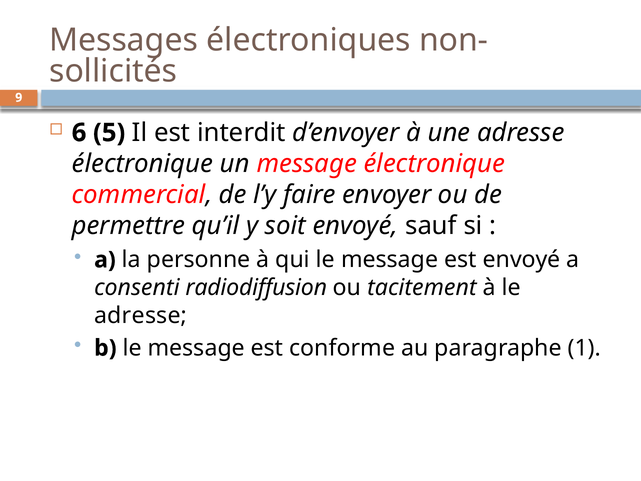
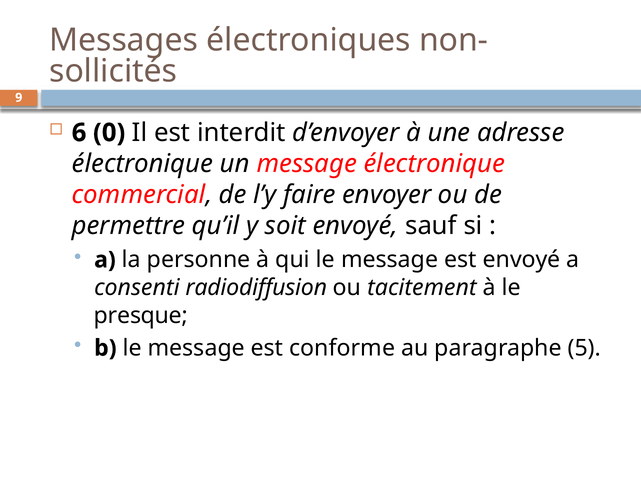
5: 5 -> 0 (109, 133)
adresse: adresse -> presque (141, 315)
1: 1 -> 5 (584, 348)
